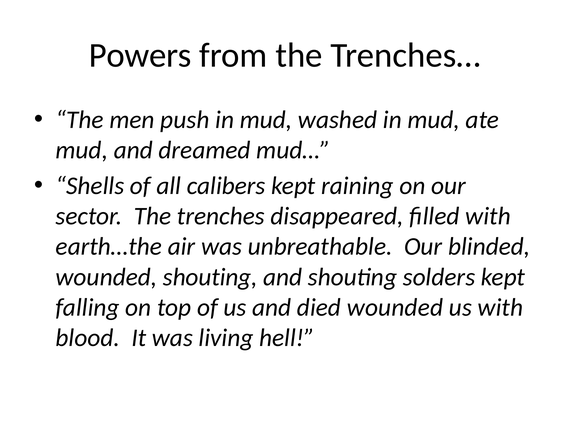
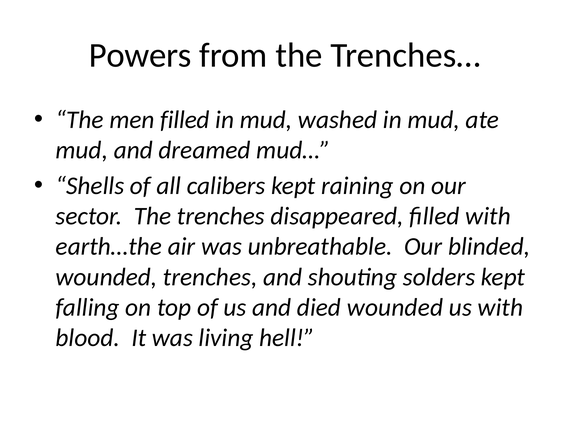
men push: push -> filled (185, 120)
wounded shouting: shouting -> trenches (210, 277)
